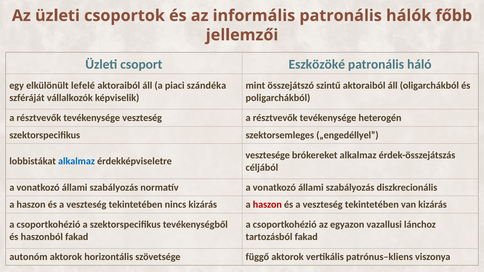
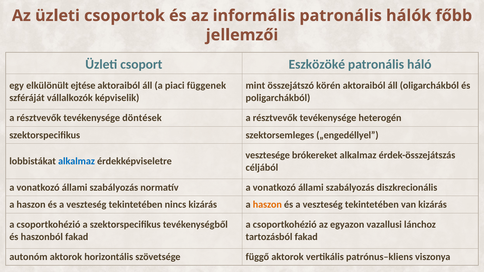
lefelé: lefelé -> ejtése (83, 86)
szándéka: szándéka -> függenek (206, 86)
szintű: szintű -> körén (328, 86)
tevékenysége veszteség: veszteség -> döntések (142, 118)
haszon colour: red -> orange (267, 205)
